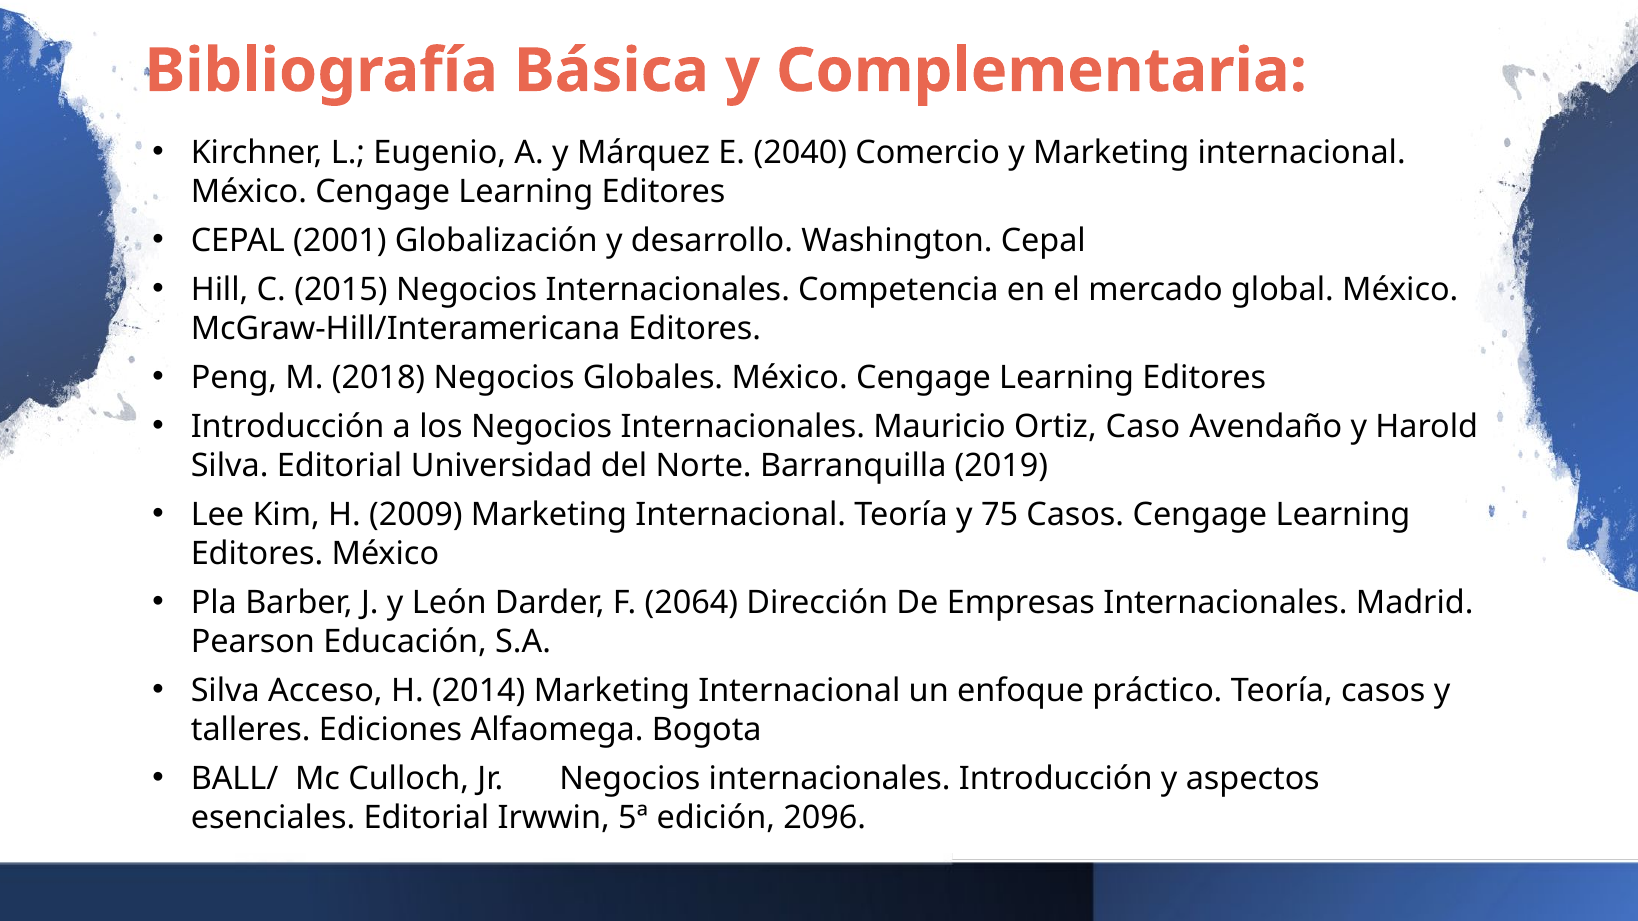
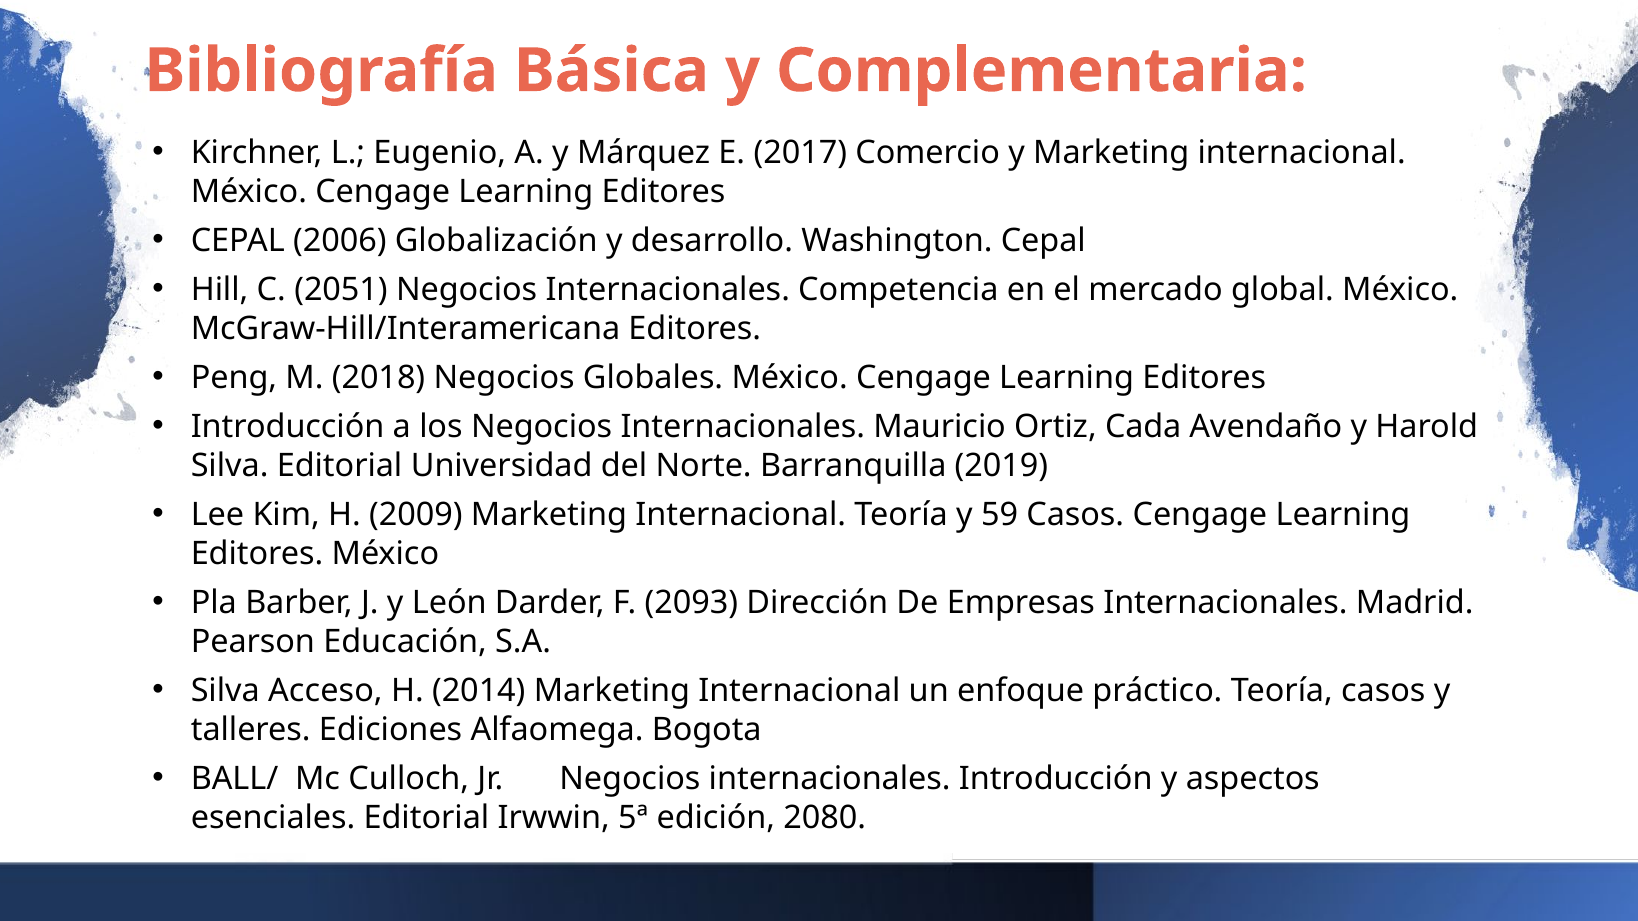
2040: 2040 -> 2017 (800, 153)
2001: 2001 -> 2006 (340, 241)
2015: 2015 -> 2051 (341, 290)
Caso: Caso -> Cada (1143, 427)
75: 75 -> 59 (1000, 515)
2064: 2064 -> 2093 (691, 603)
2096: 2096 -> 2080 (825, 818)
